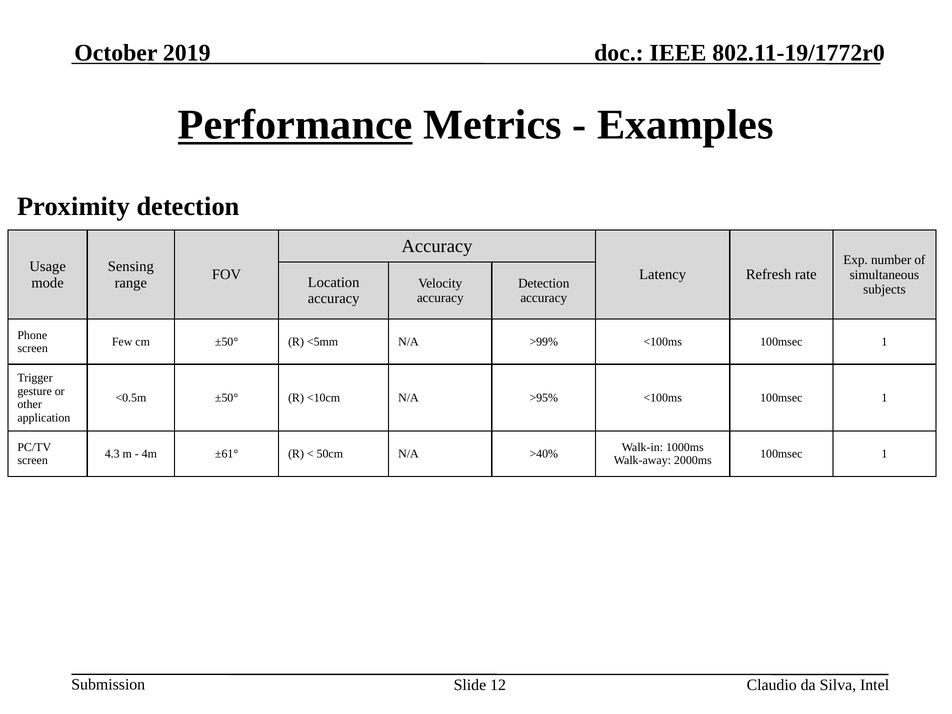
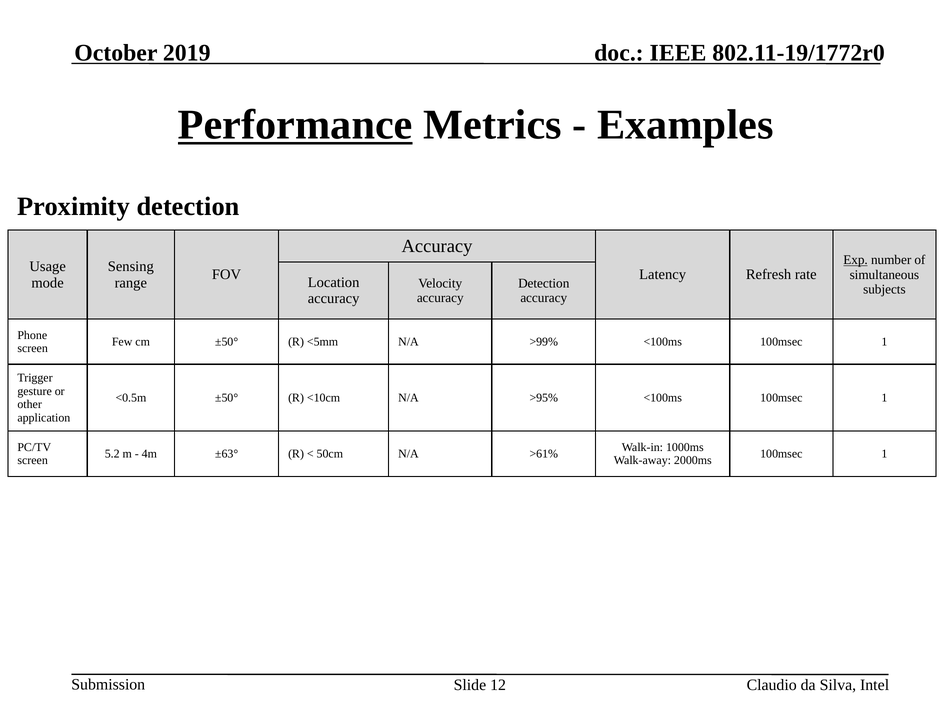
Exp underline: none -> present (856, 260)
4.3: 4.3 -> 5.2 (112, 454)
±61°: ±61° -> ±63° (227, 454)
>40%: >40% -> >61% (544, 454)
